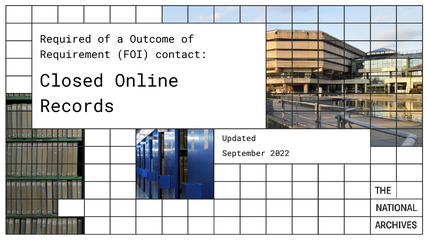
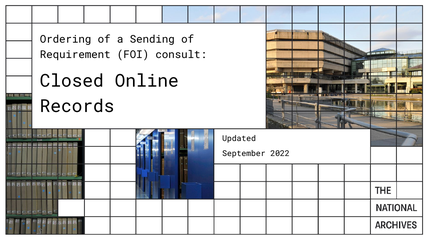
Required: Required -> Ordering (66, 39)
Outcome: Outcome -> Sending (152, 39)
contact: contact -> consult (181, 55)
